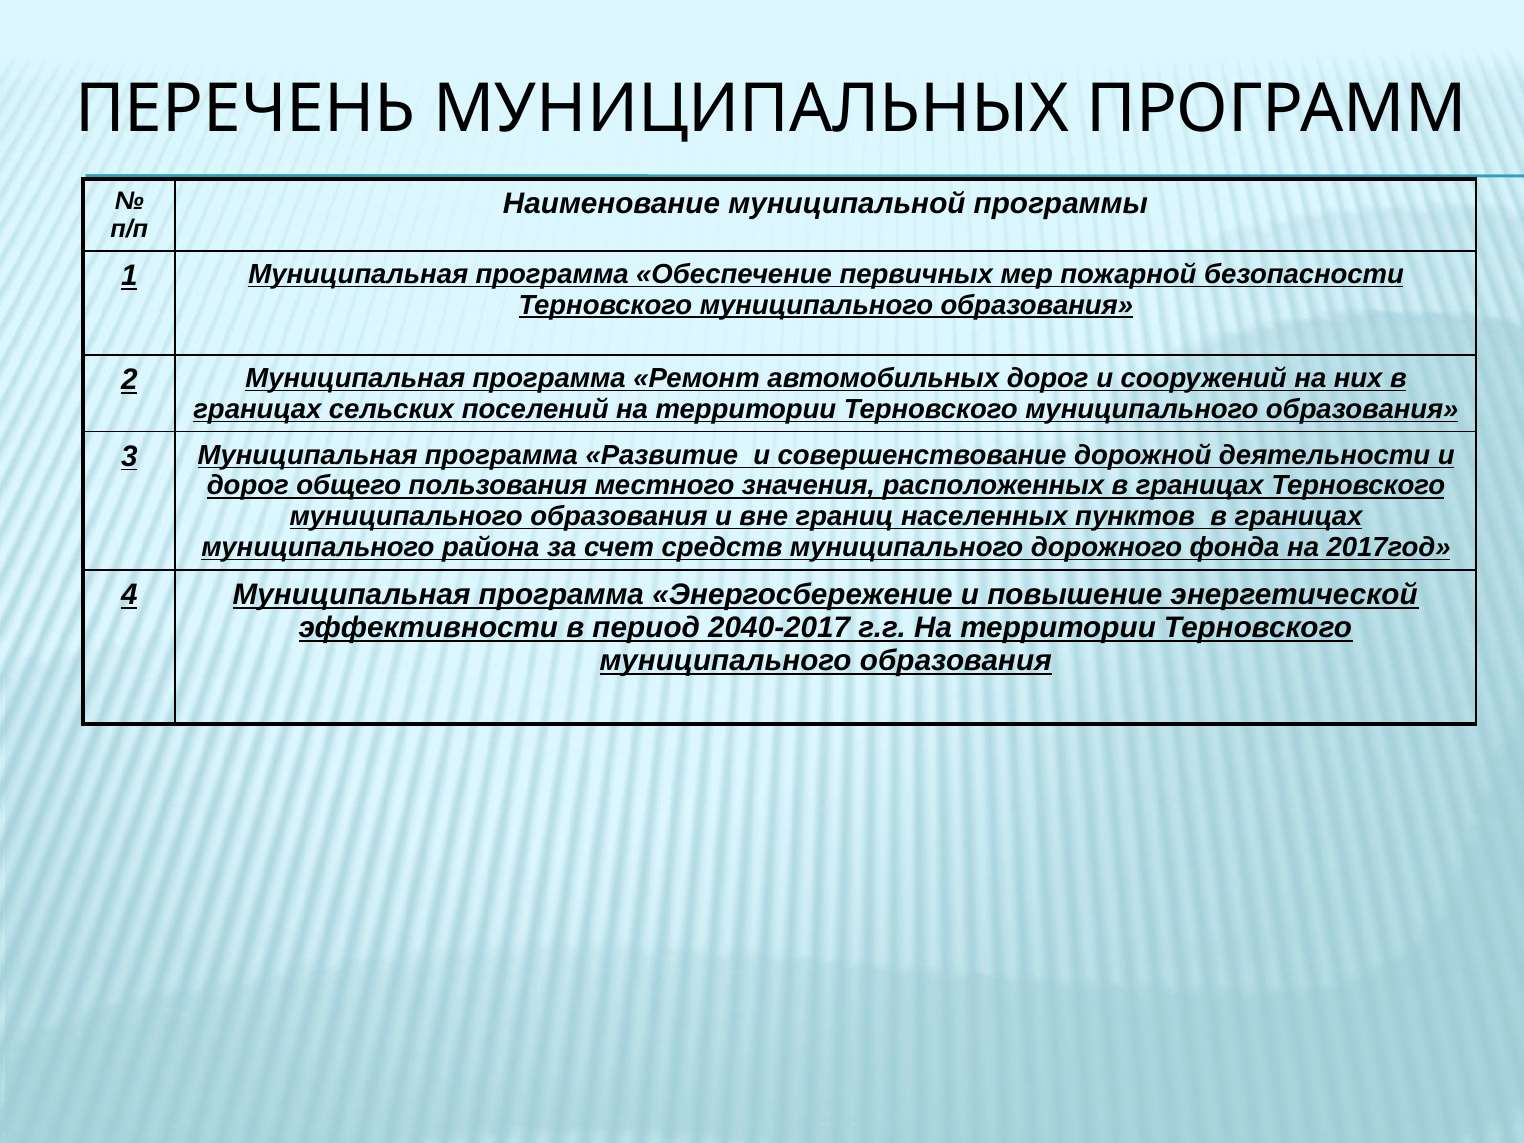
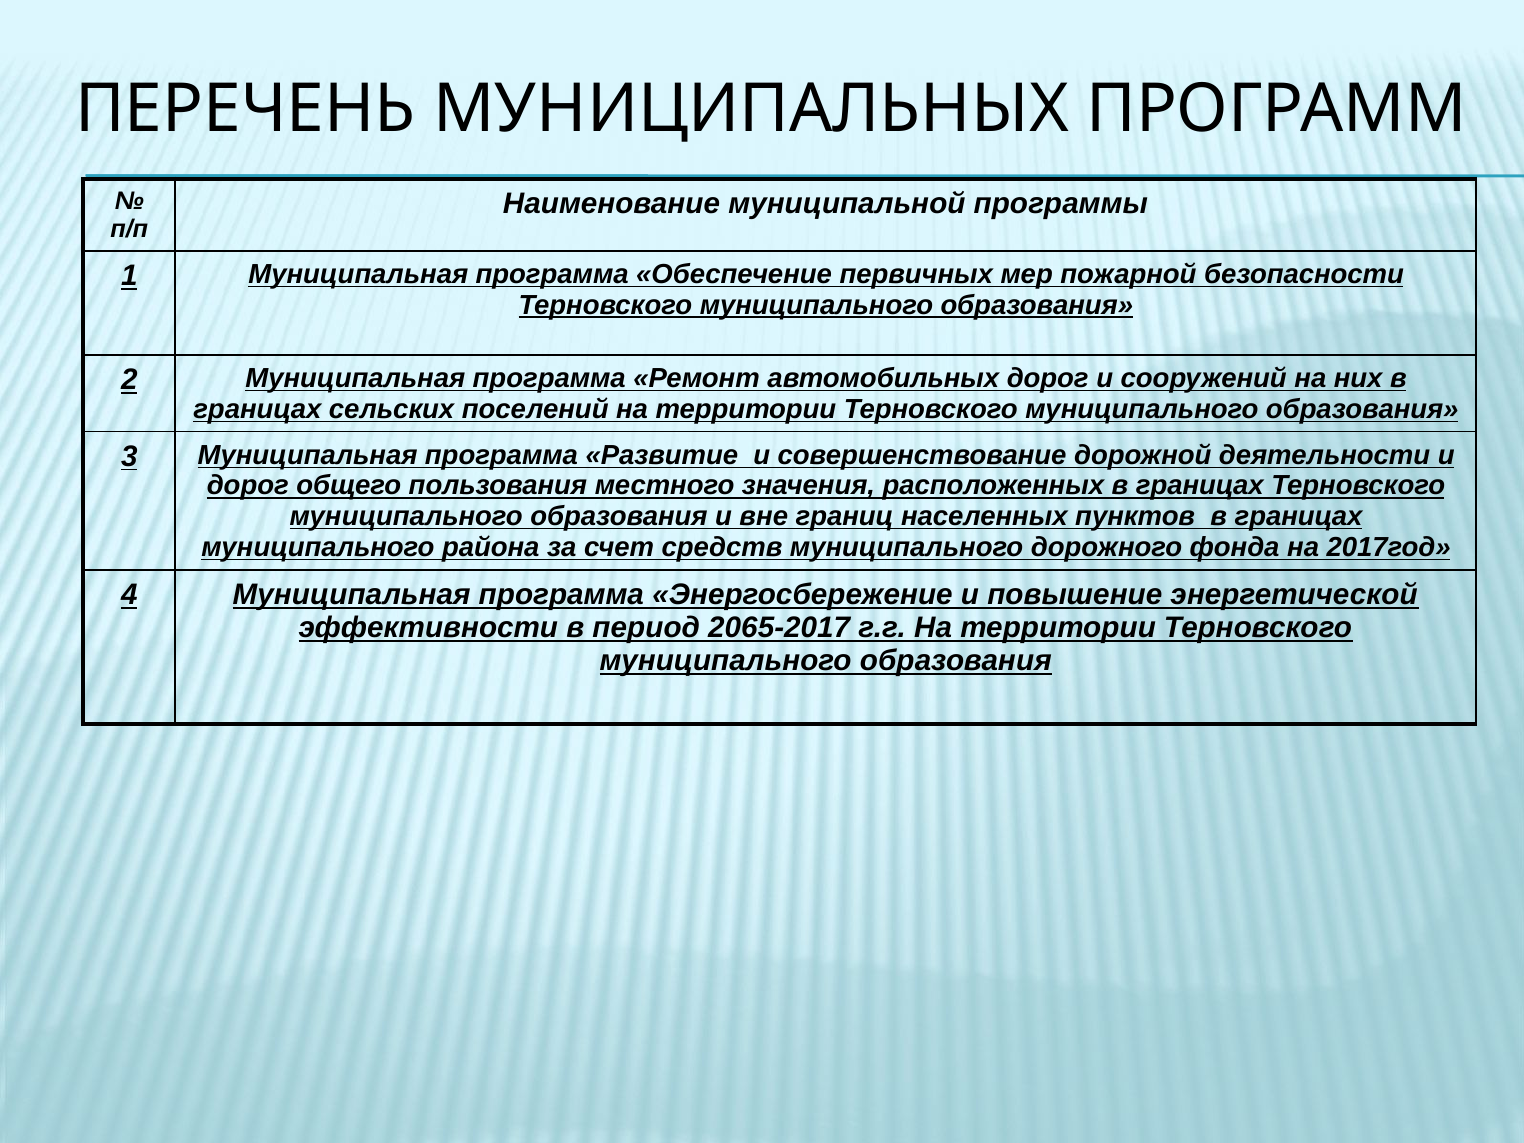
2040-2017: 2040-2017 -> 2065-2017 (779, 628)
